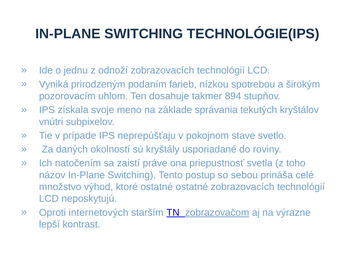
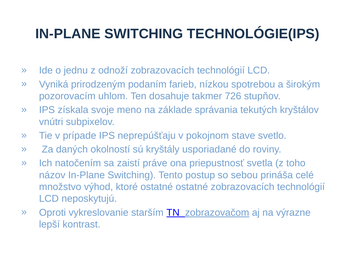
894: 894 -> 726 (233, 96)
internetových: internetových -> vykreslovanie (99, 213)
